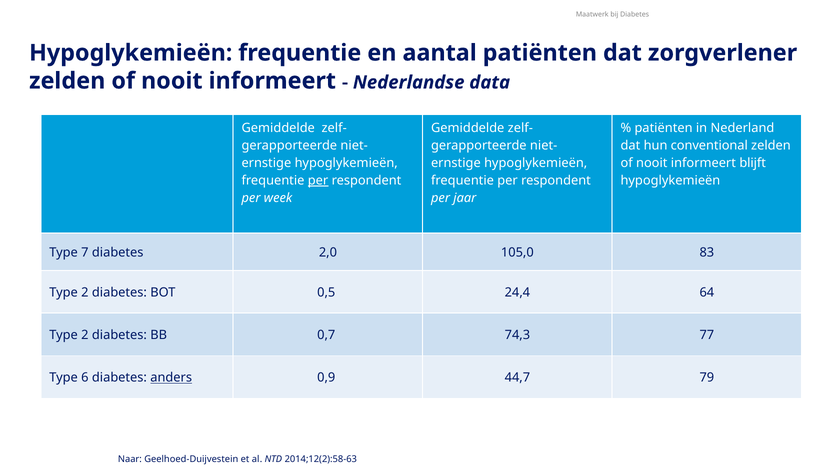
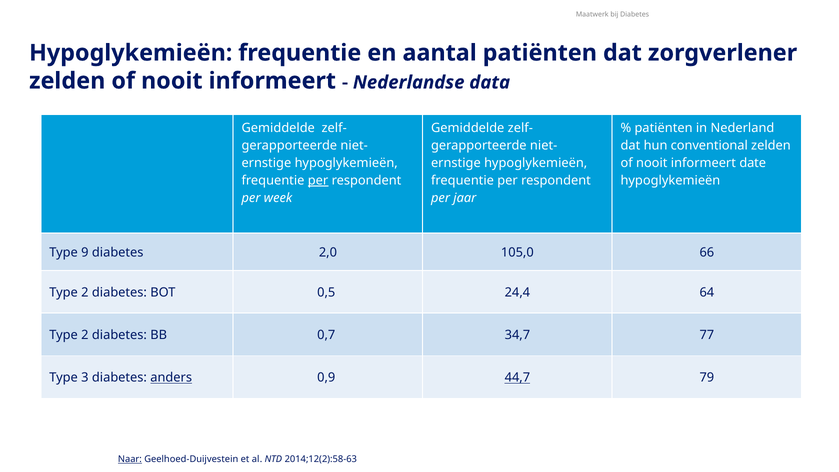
blijft: blijft -> date (753, 163)
7: 7 -> 9 (85, 253)
83: 83 -> 66 (707, 253)
74,3: 74,3 -> 34,7 (517, 335)
6: 6 -> 3 (85, 378)
44,7 underline: none -> present (517, 378)
Naar underline: none -> present (130, 459)
